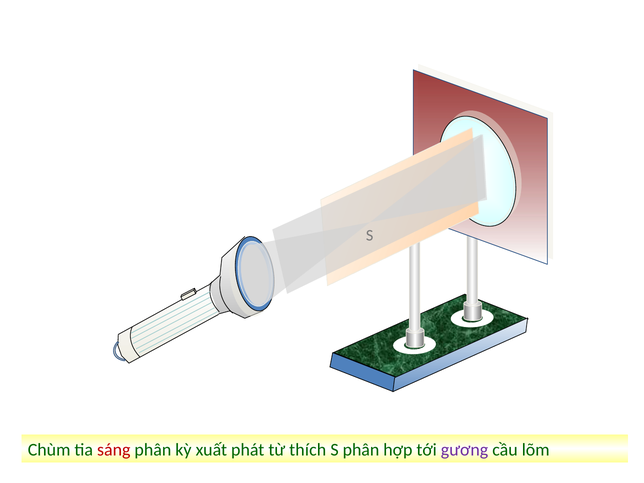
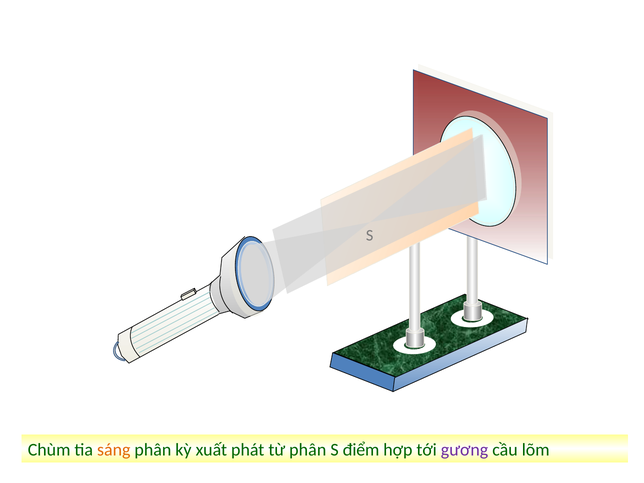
sáng colour: red -> orange (114, 450)
từ thích: thích -> phân (308, 450)
S phân: phân -> điểm (361, 450)
